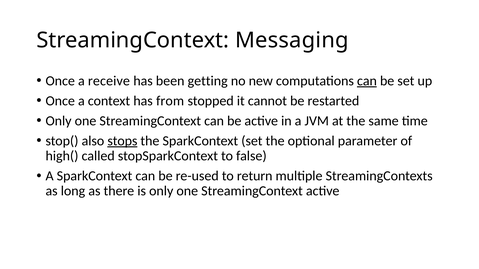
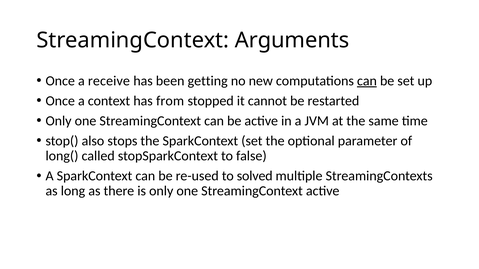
Messaging: Messaging -> Arguments (292, 40)
stops underline: present -> none (122, 141)
high(: high( -> long( (62, 156)
return: return -> solved (255, 176)
